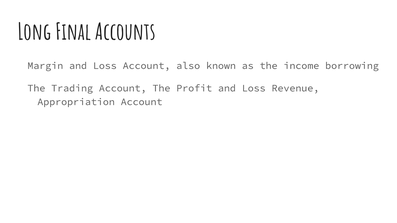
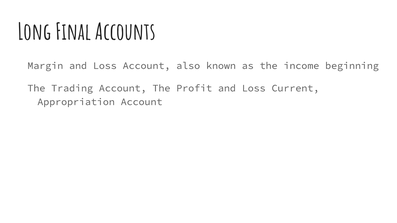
borrowing: borrowing -> beginning (352, 66)
Revenue: Revenue -> Current (295, 88)
